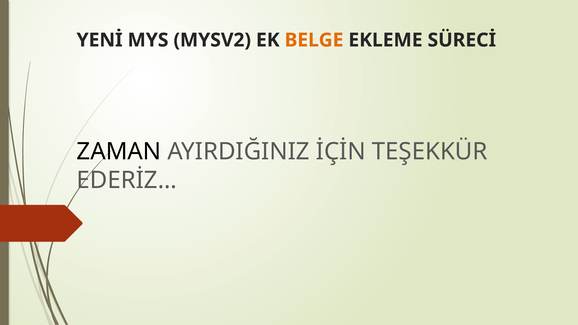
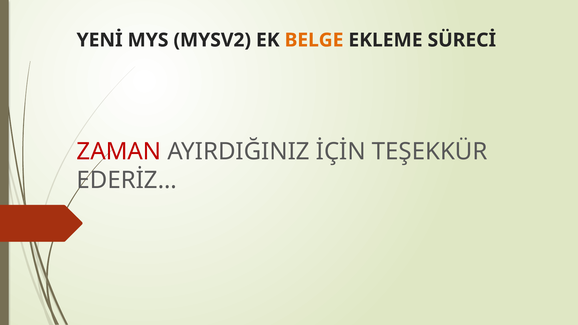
ZAMAN colour: black -> red (119, 152)
